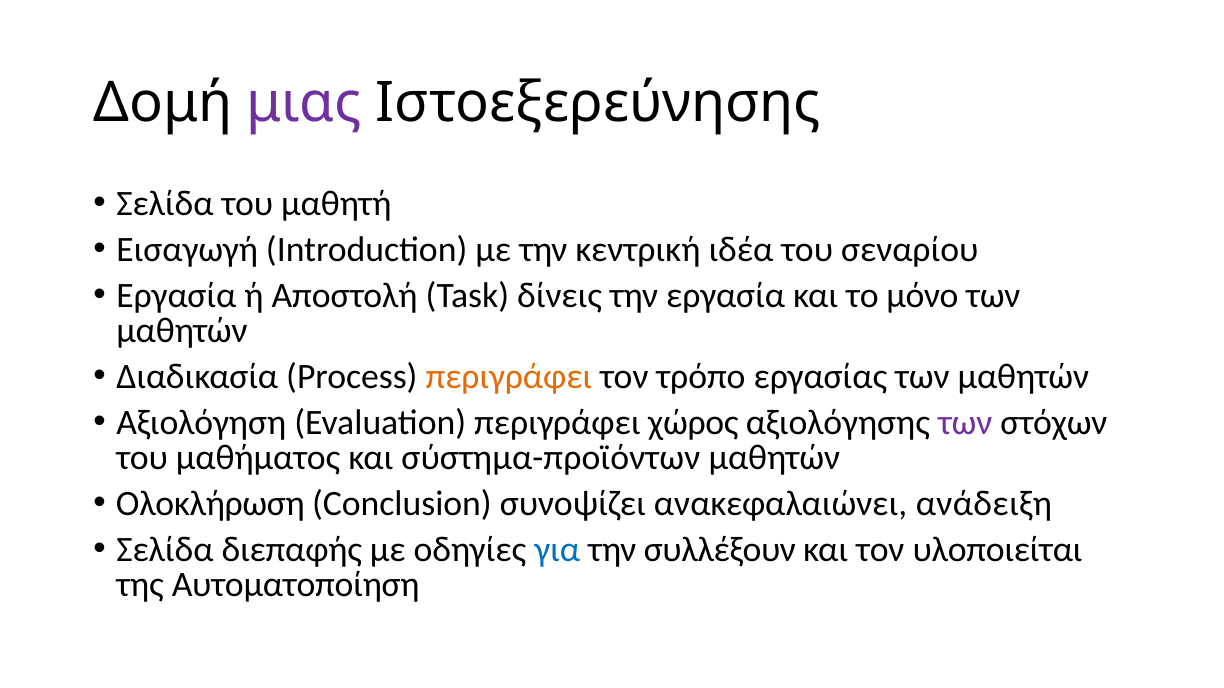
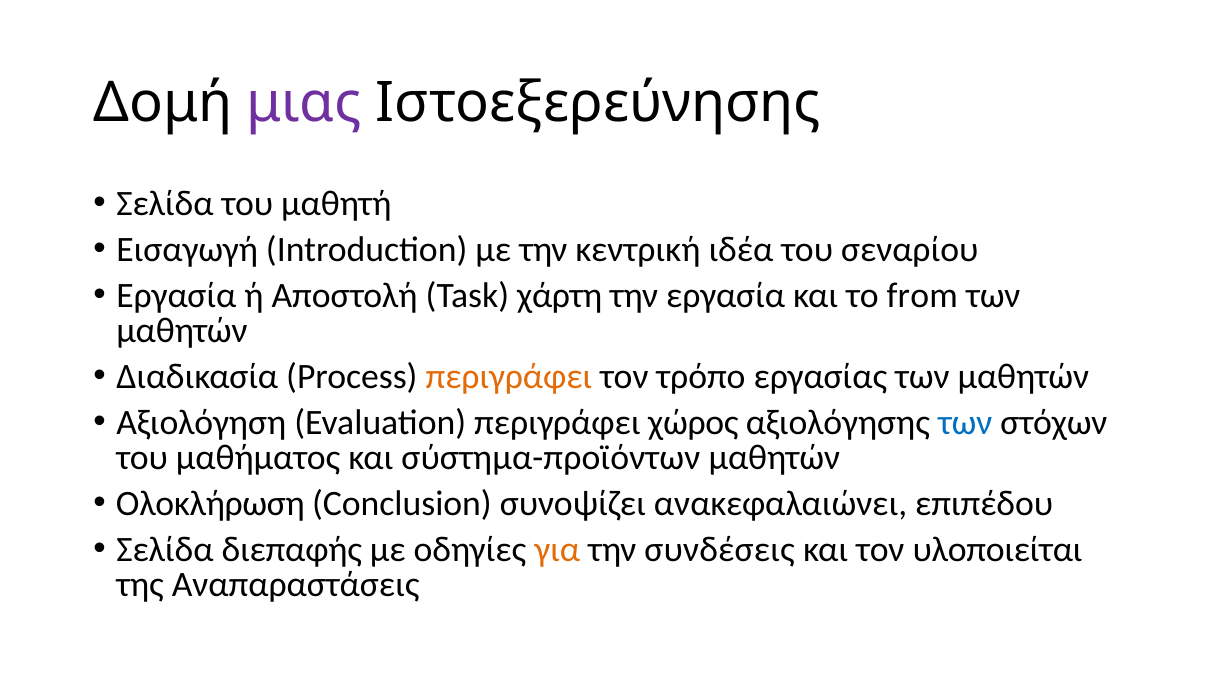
δίνεις: δίνεις -> χάρτη (560, 296)
μόνο: μόνο -> from (922, 296)
των colour: purple -> blue (965, 423)
ανάδειξη: ανάδειξη -> επιπέδου (984, 504)
για colour: blue -> orange (557, 550)
συλλέξουν: συλλέξουν -> συνδέσεις (720, 550)
Αυτοματοποίηση: Αυτοματοποίηση -> Αναπαραστάσεις (296, 585)
